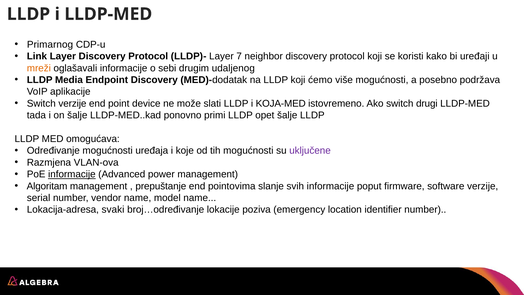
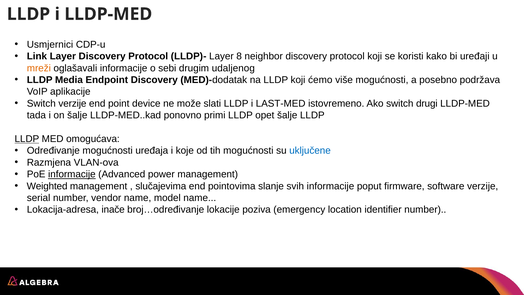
Primarnog: Primarnog -> Usmjernici (50, 44)
7: 7 -> 8 (239, 56)
KOJA-MED: KOJA-MED -> LAST-MED (281, 103)
LLDP underline: none -> present (27, 139)
uključene colour: purple -> blue (310, 151)
Algoritam: Algoritam -> Weighted (47, 186)
prepuštanje: prepuštanje -> slučajevima (161, 186)
svaki: svaki -> inače (113, 210)
